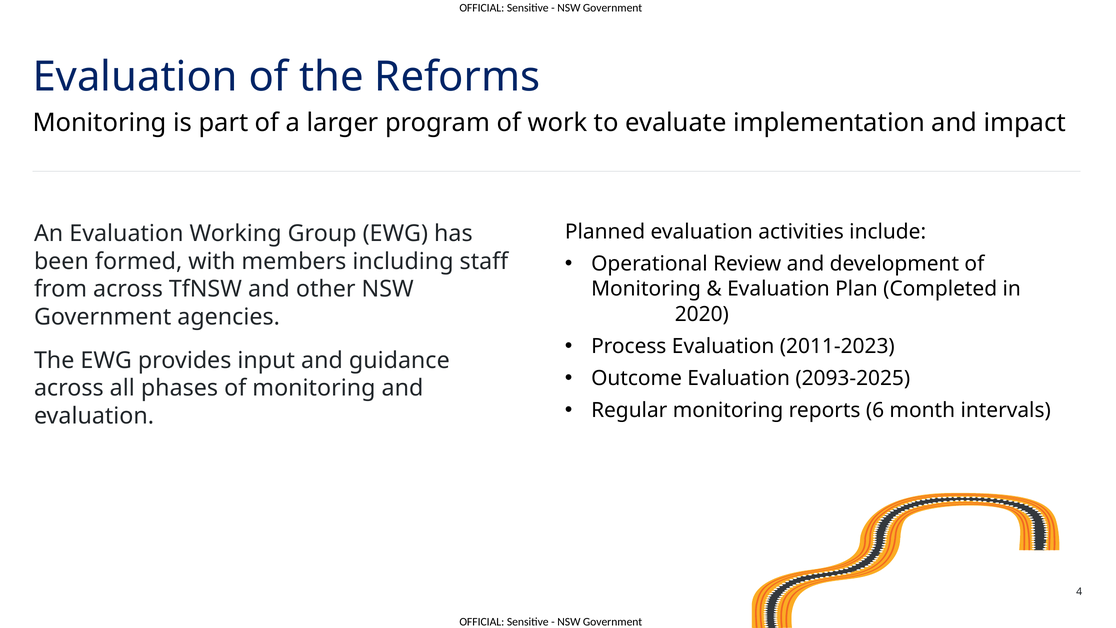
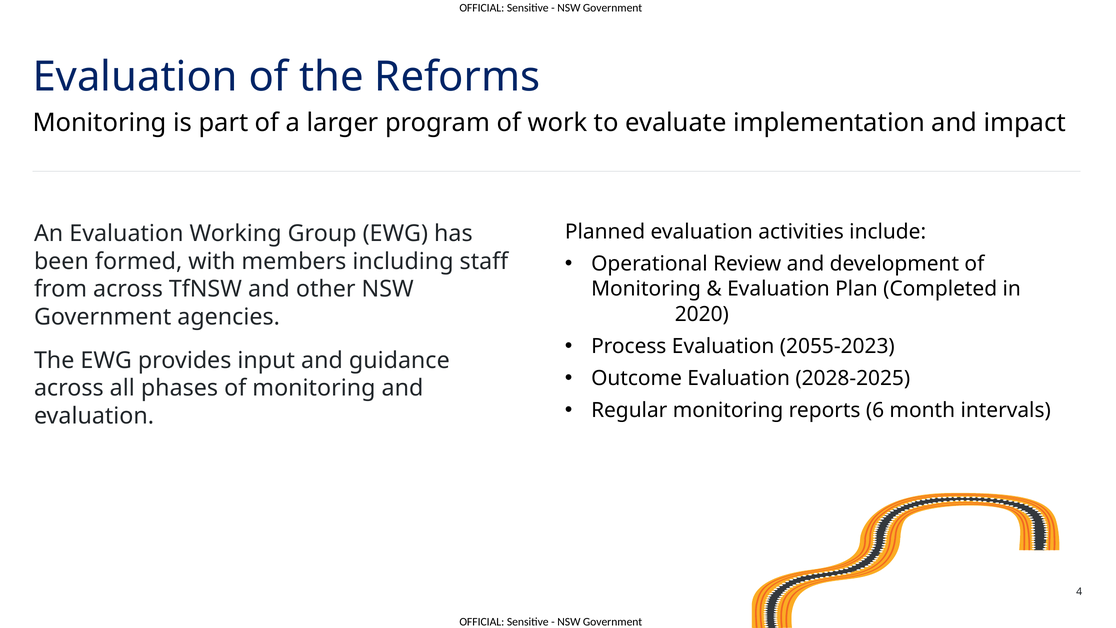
2011-2023: 2011-2023 -> 2055-2023 (837, 346)
2093-2025: 2093-2025 -> 2028-2025 (853, 378)
